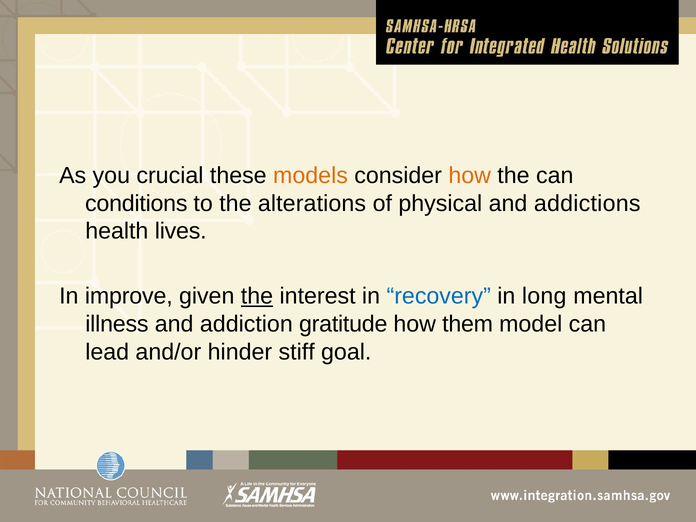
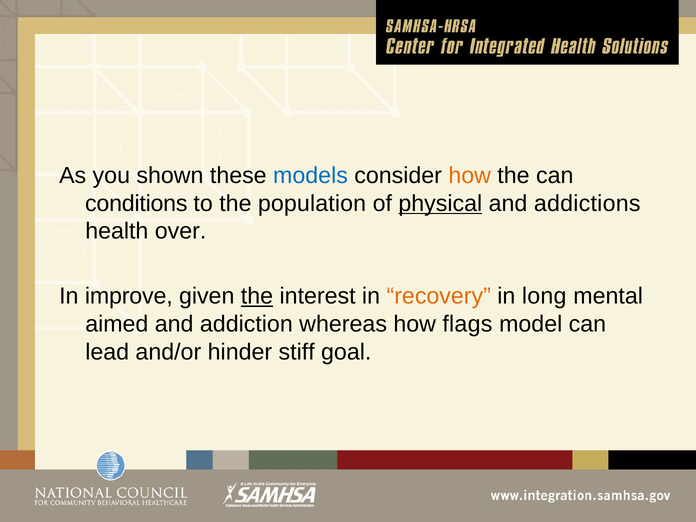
crucial: crucial -> shown (170, 176)
models colour: orange -> blue (310, 176)
alterations: alterations -> population (312, 203)
physical underline: none -> present (440, 203)
lives: lives -> over (181, 231)
recovery colour: blue -> orange (439, 296)
illness: illness -> aimed (117, 324)
gratitude: gratitude -> whereas (343, 324)
them: them -> flags (467, 324)
